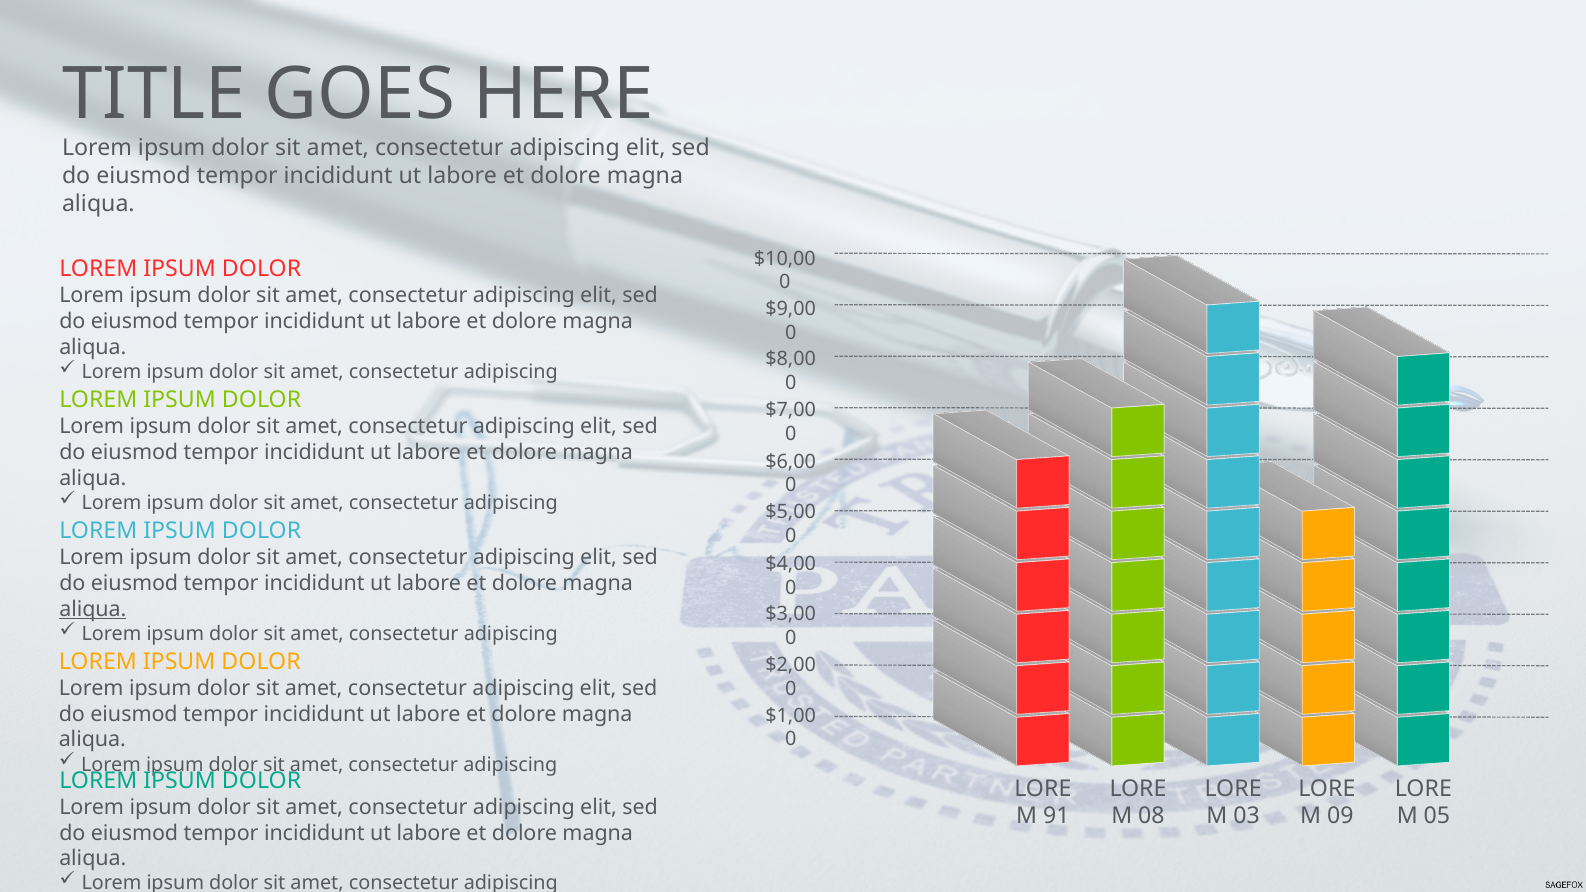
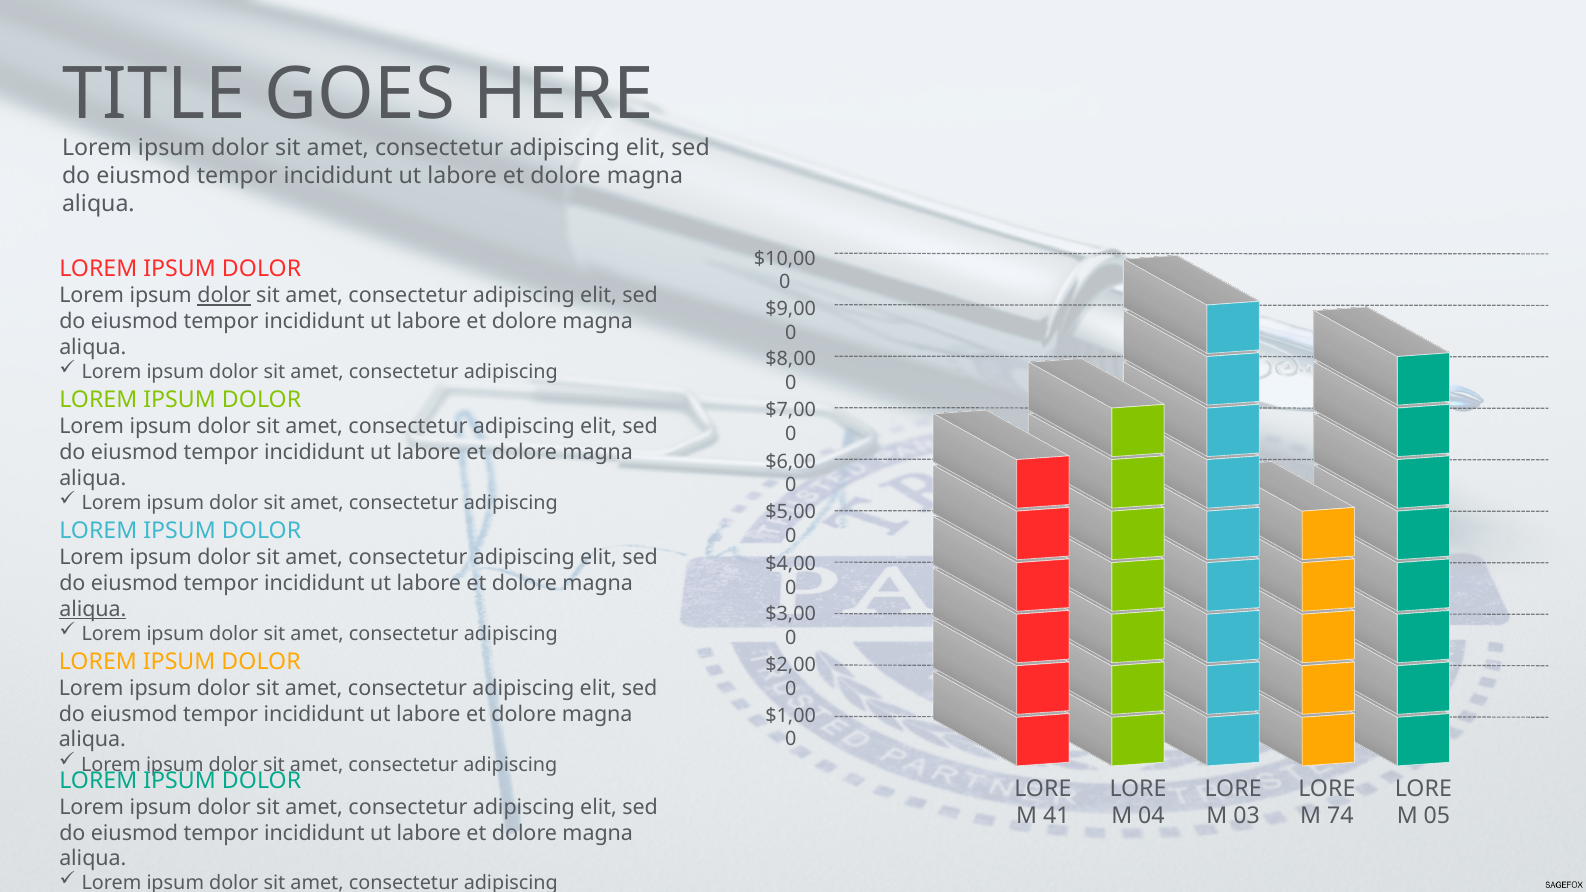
dolor underline: none -> present (224, 296)
91: 91 -> 41 (1056, 816)
08: 08 -> 04 (1151, 816)
09: 09 -> 74 (1340, 816)
